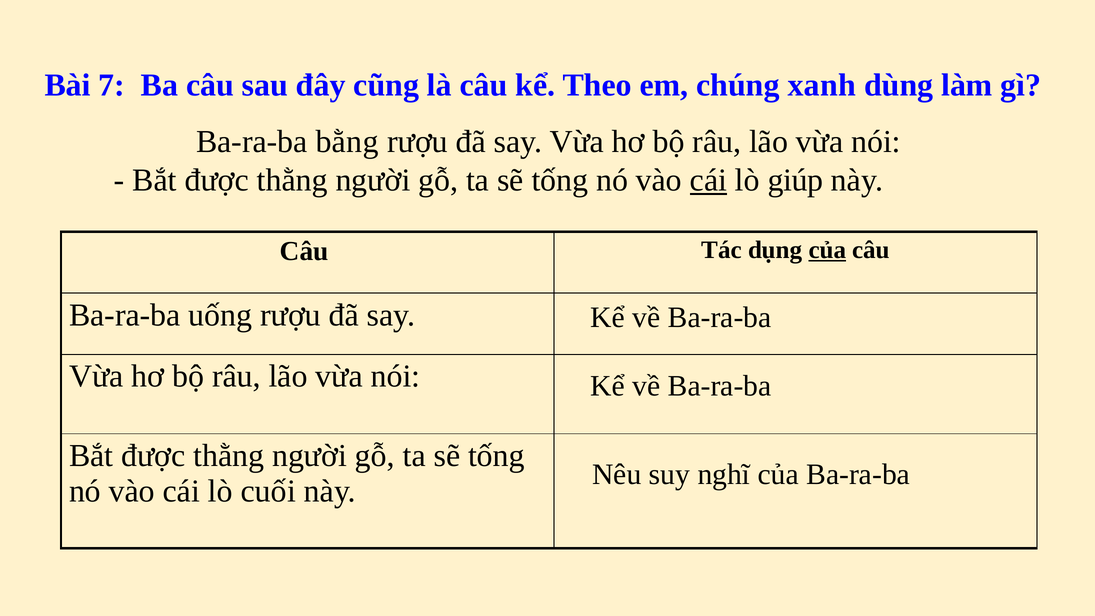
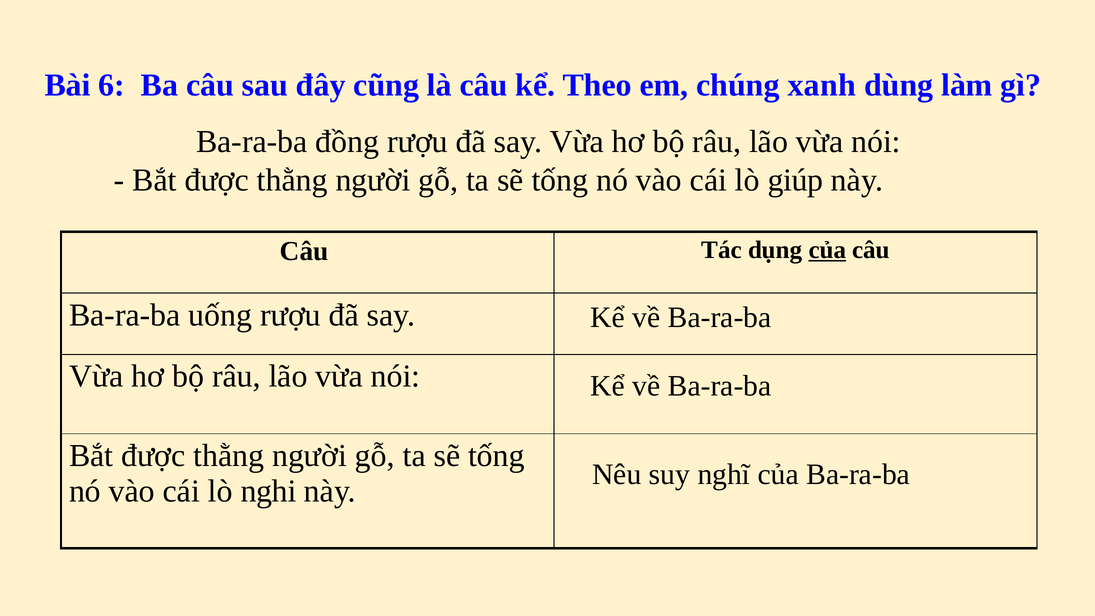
7: 7 -> 6 (112, 85)
bằng: bằng -> đồng (347, 142)
cái underline: present -> none (708, 180)
cuối: cuối -> nghi (268, 491)
